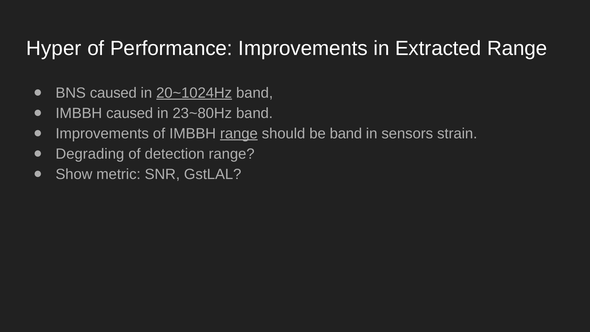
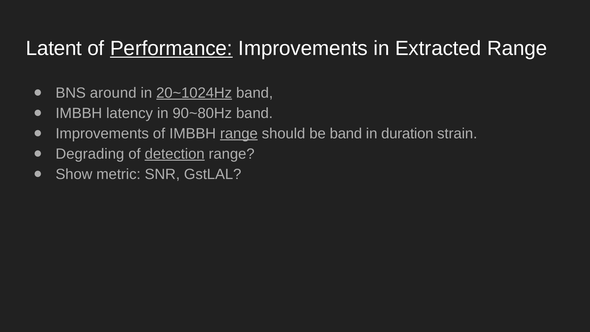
Hyper: Hyper -> Latent (54, 48)
Performance underline: none -> present (171, 48)
BNS caused: caused -> around (113, 93)
IMBBH caused: caused -> latency (130, 113)
23~80Hz: 23~80Hz -> 90~80Hz (202, 113)
sensors: sensors -> duration (407, 133)
detection underline: none -> present (175, 154)
